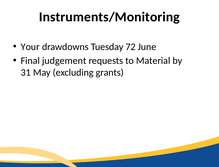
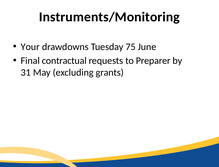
72: 72 -> 75 (131, 47)
judgement: judgement -> contractual (64, 60)
Material: Material -> Preparer (153, 60)
